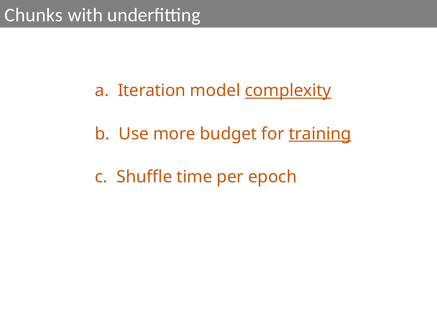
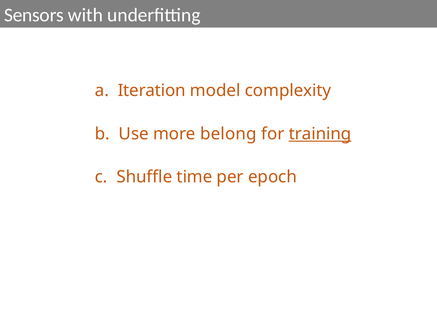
Chunks: Chunks -> Sensors (34, 15)
complexity underline: present -> none (288, 91)
budget: budget -> belong (228, 134)
